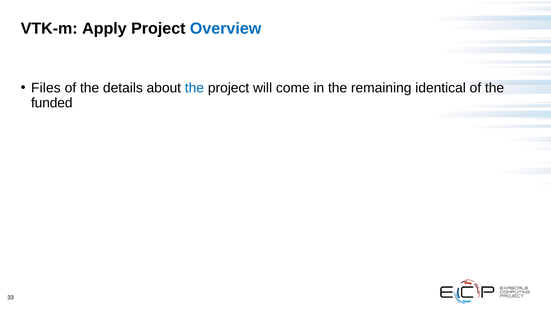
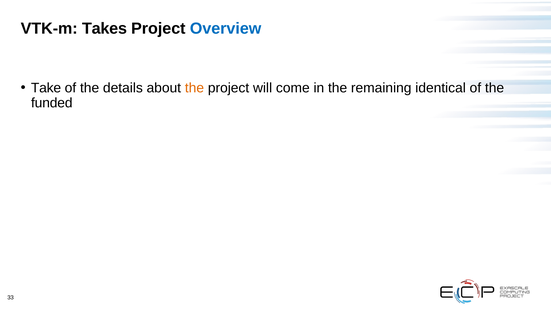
Apply: Apply -> Takes (104, 28)
Files: Files -> Take (46, 88)
the colour: blue -> orange (194, 88)
